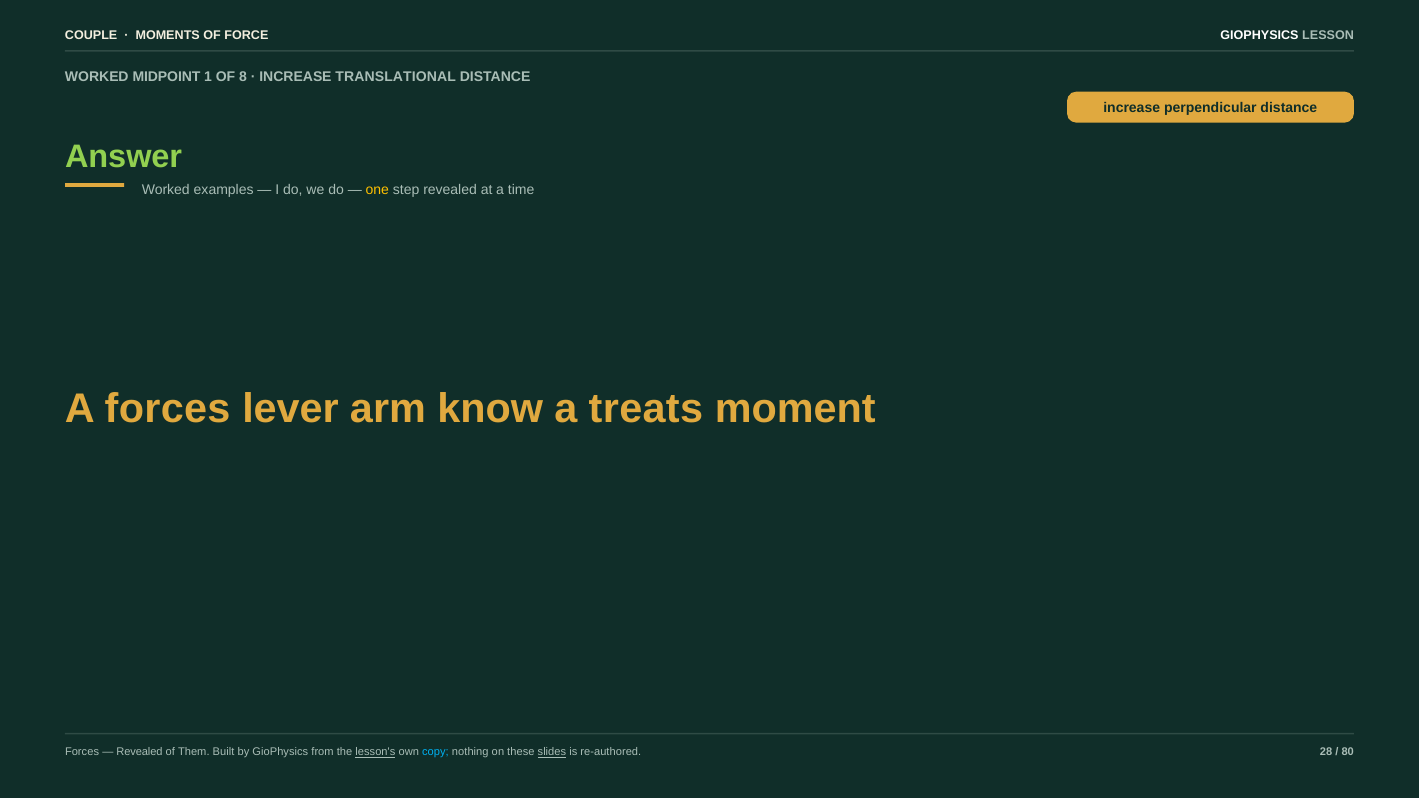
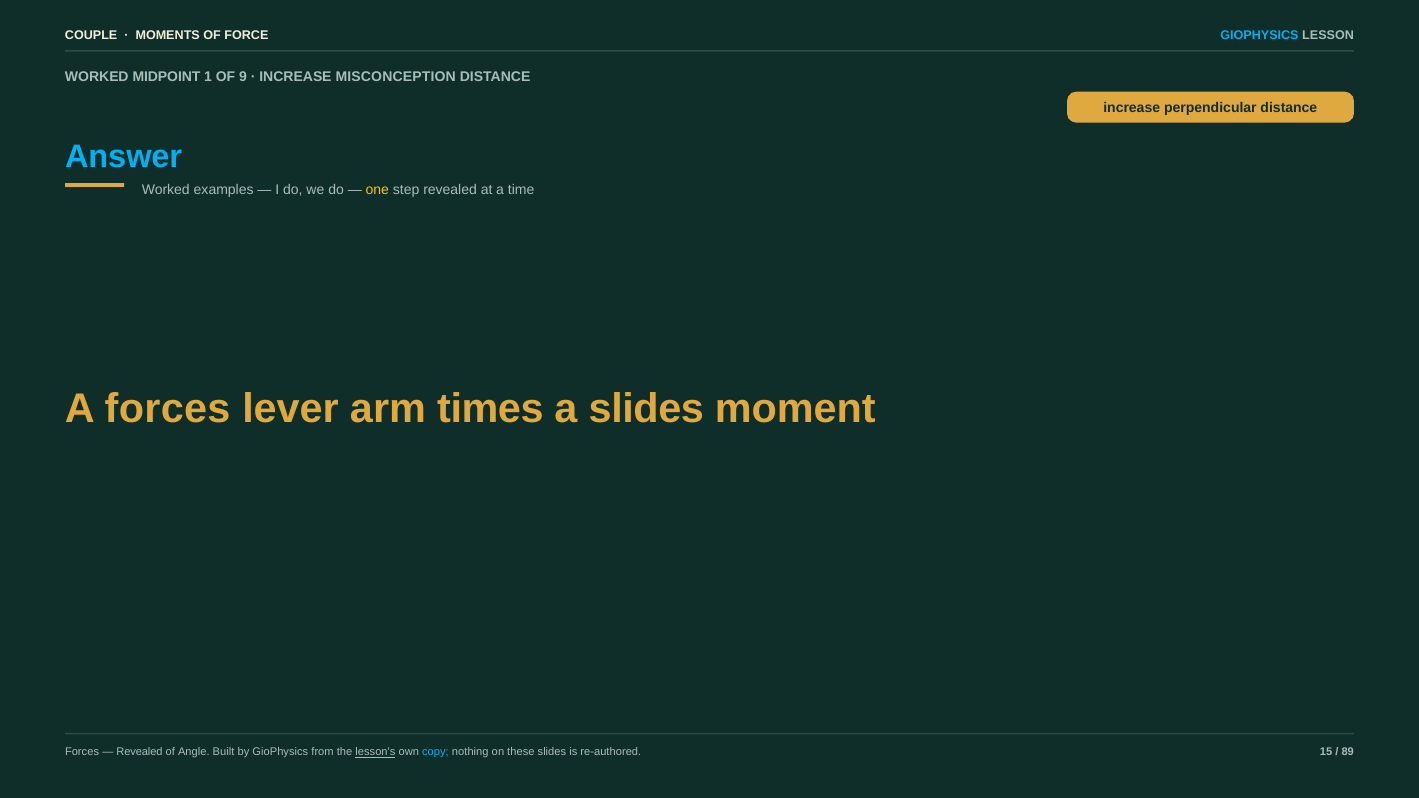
GIOPHYSICS colour: white -> light blue (1259, 35)
8: 8 -> 9 (243, 77)
TRANSLATIONAL: TRANSLATIONAL -> MISCONCEPTION (396, 77)
Answer colour: light green -> light blue (124, 157)
know: know -> times (490, 409)
a treats: treats -> slides (646, 409)
Them: Them -> Angle (194, 752)
slides underline: present -> none (552, 752)
28: 28 -> 15 (1326, 752)
80: 80 -> 89 (1348, 752)
